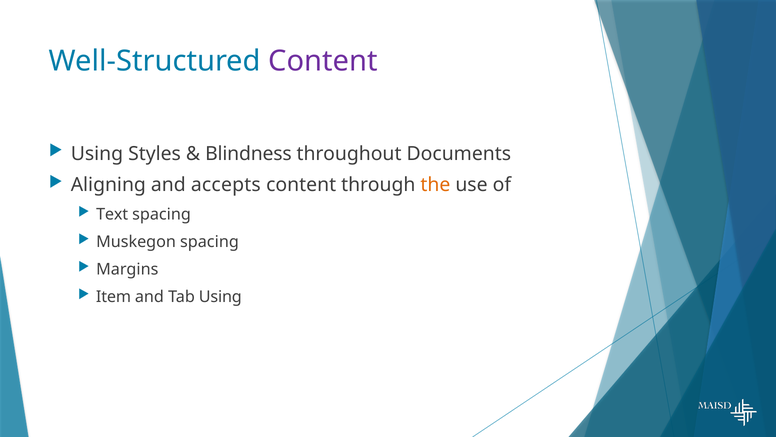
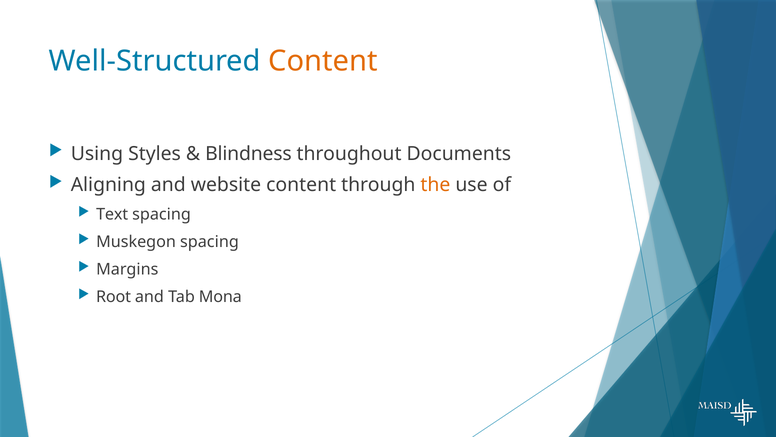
Content colour: purple -> orange (323, 61)
accepts: accepts -> website (226, 185)
Item: Item -> Root (113, 297)
Tab Using: Using -> Mona (220, 297)
